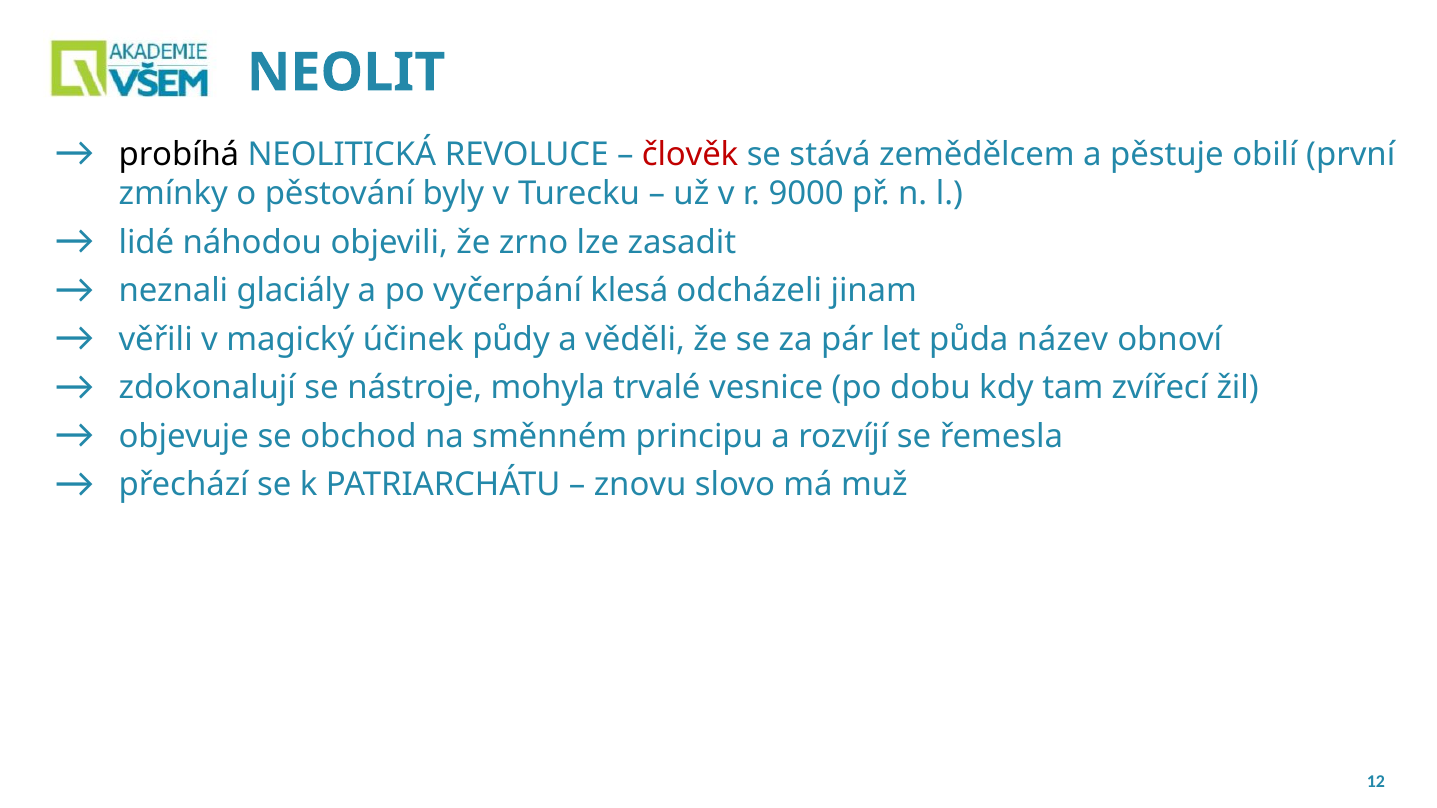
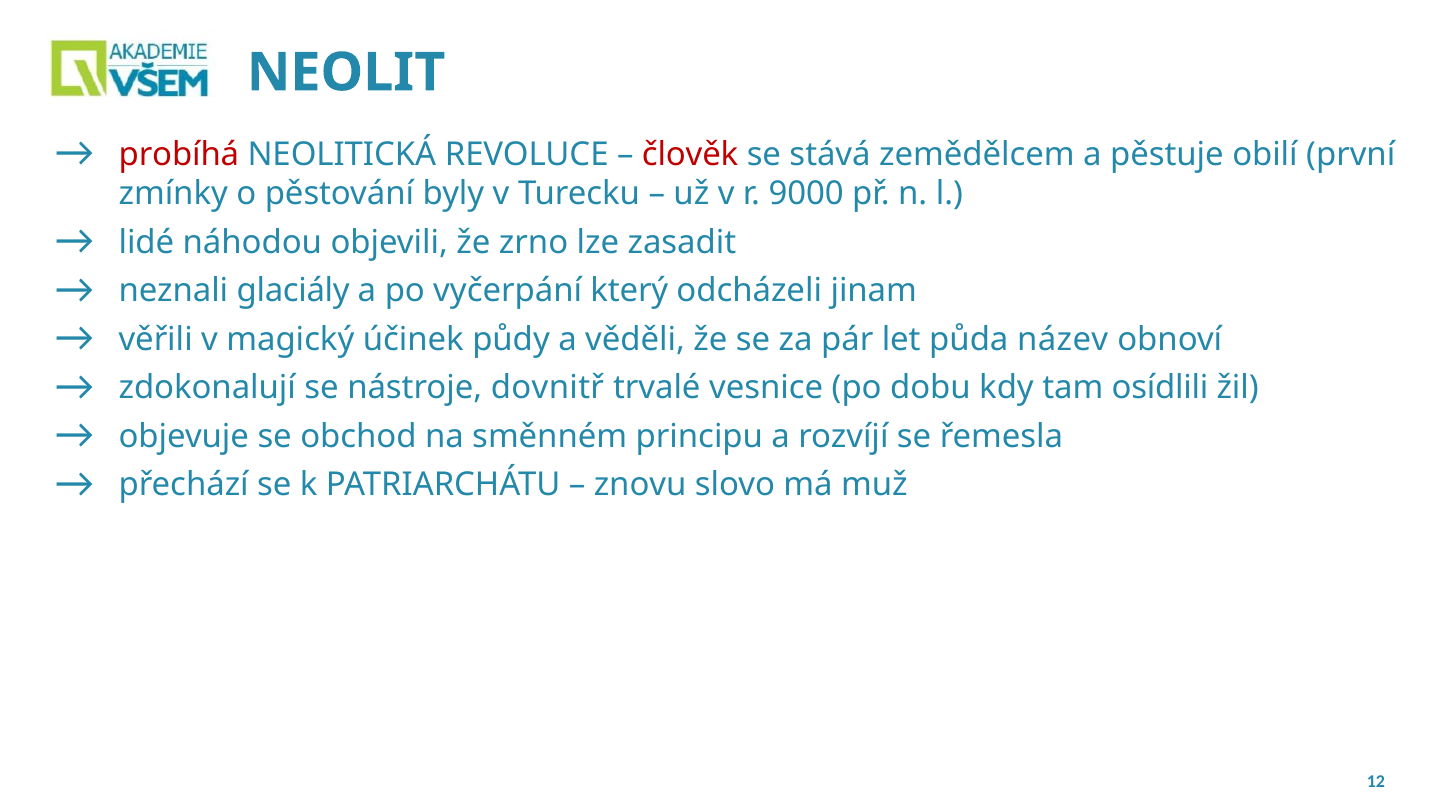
probíhá colour: black -> red (179, 154)
klesá: klesá -> který (629, 291)
mohyla: mohyla -> dovnitř (547, 388)
zvířecí: zvířecí -> osídlili (1160, 388)
